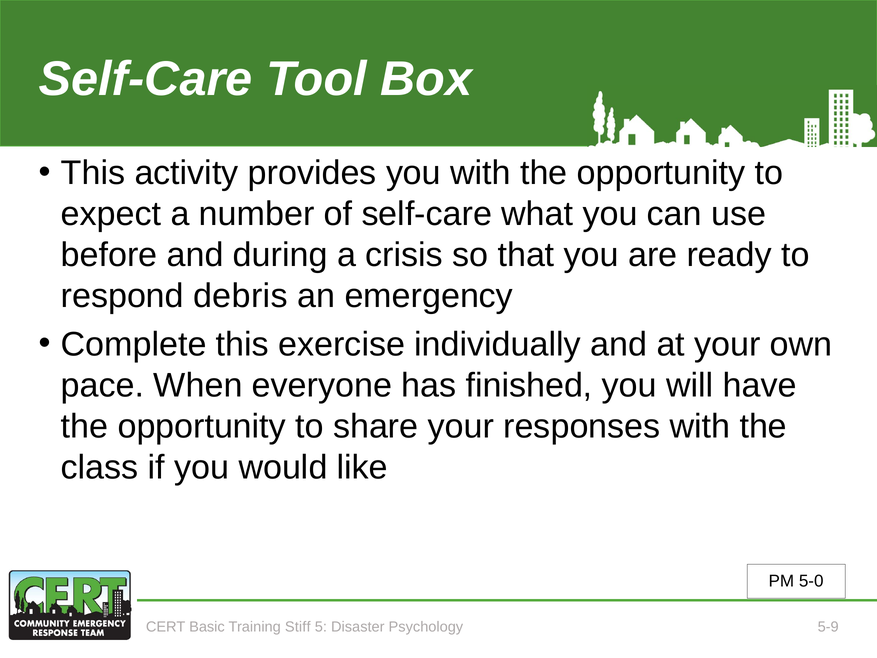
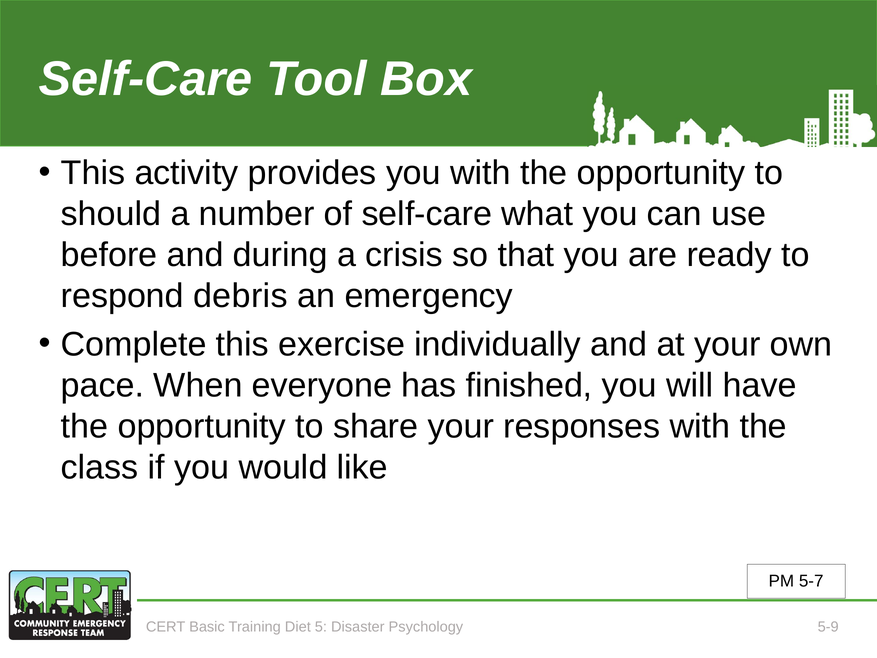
expect: expect -> should (111, 214)
5-0: 5-0 -> 5-7 (811, 581)
Stiff: Stiff -> Diet (298, 627)
